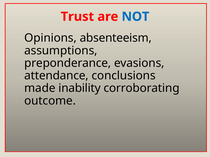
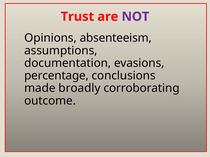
NOT colour: blue -> purple (135, 17)
preponderance: preponderance -> documentation (68, 63)
attendance: attendance -> percentage (56, 76)
inability: inability -> broadly (79, 88)
